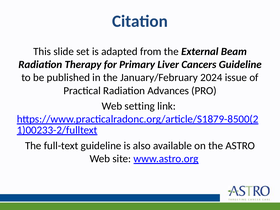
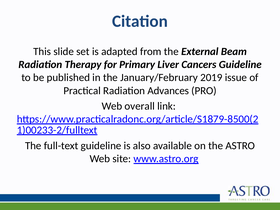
2024: 2024 -> 2019 (211, 78)
setting: setting -> overall (140, 106)
